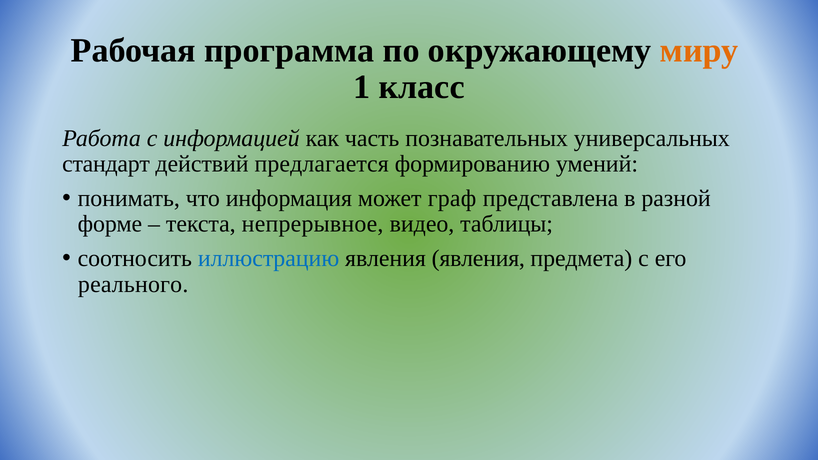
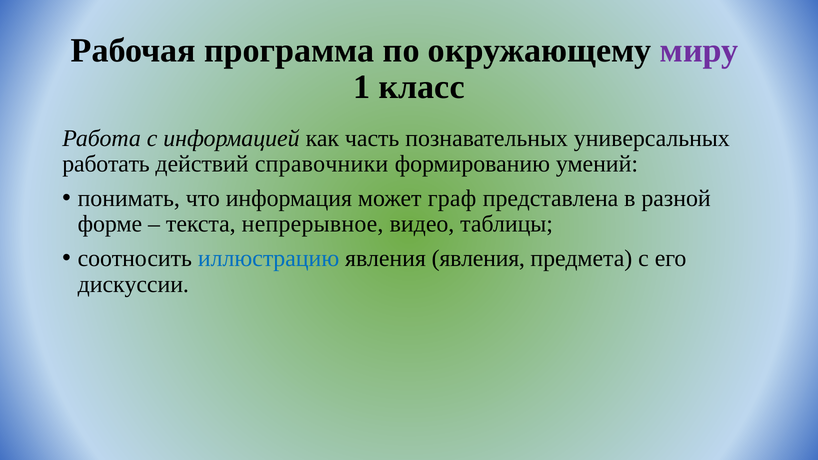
миру colour: orange -> purple (699, 50)
стандарт: стандарт -> работать (106, 164)
предлагается: предлагается -> справочники (322, 164)
реального: реального -> дискуссии (133, 284)
